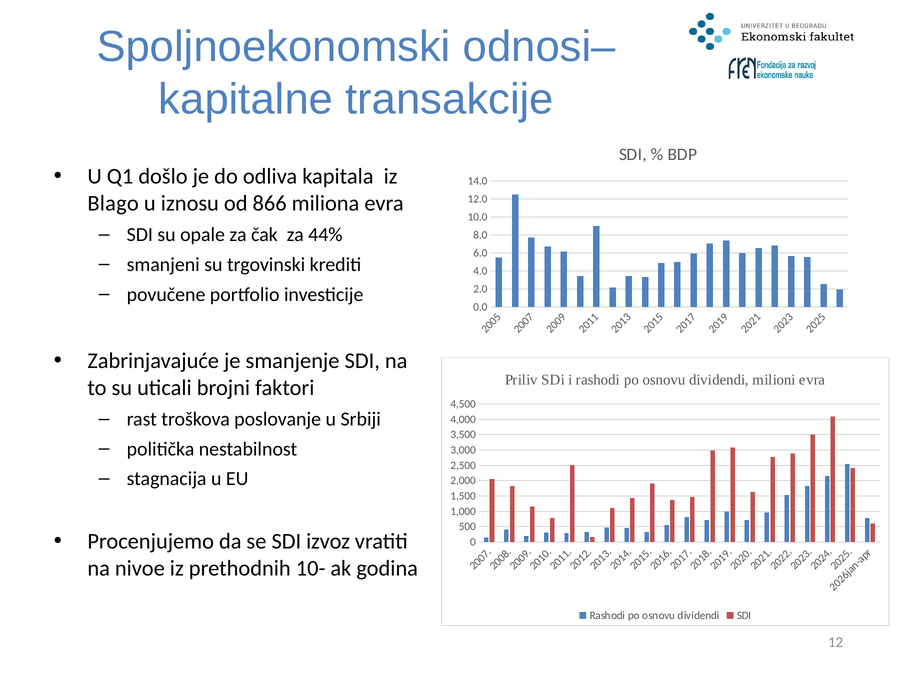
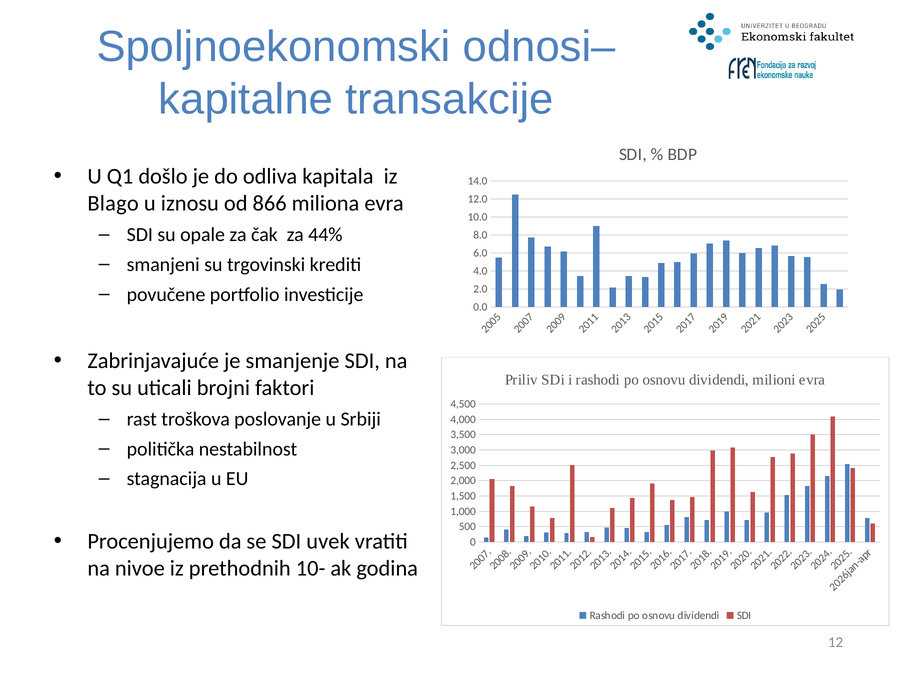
izvoz: izvoz -> uvek (328, 541)
